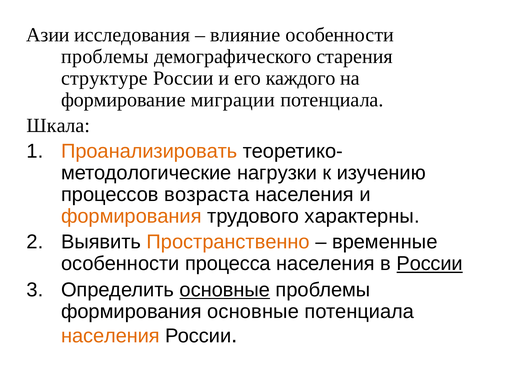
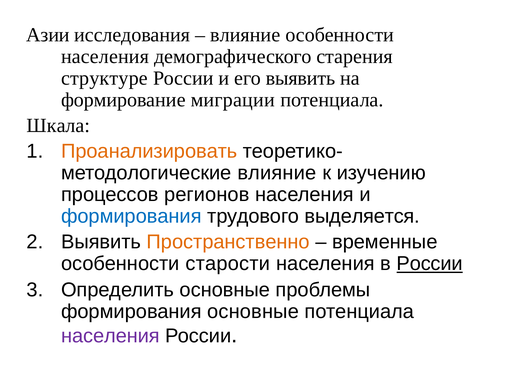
проблемы: проблемы -> населения (105, 56)
его каждого: каждого -> выявить (301, 78)
нагрузки: нагрузки -> влияние (277, 173)
возраста: возраста -> регионов (207, 195)
формирования colour: orange -> blue (131, 216)
характерны: характерны -> выделяется (362, 216)
процесса: процесса -> старости (228, 264)
основные underline: present -> none (225, 290)
населения colour: orange -> purple (110, 336)
